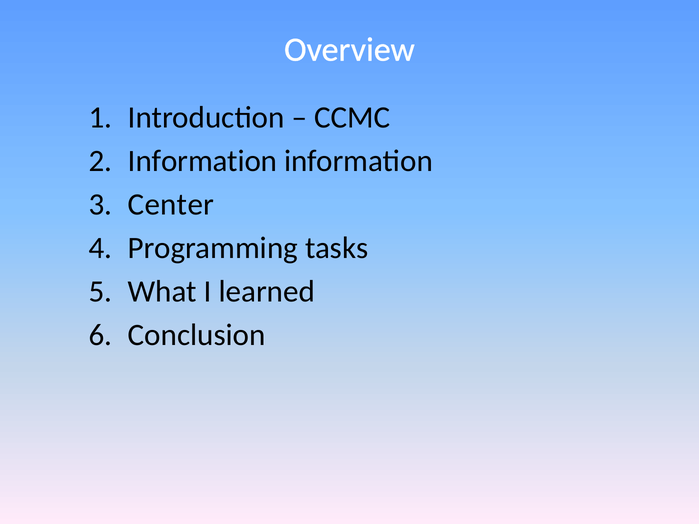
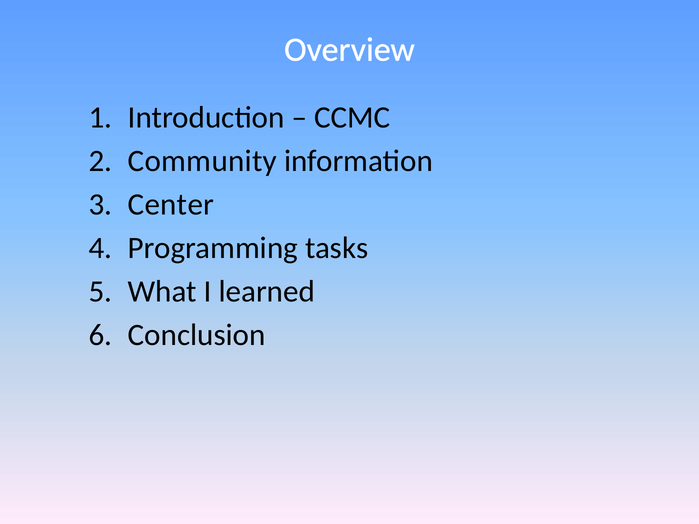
Information: Information -> Community (202, 161)
